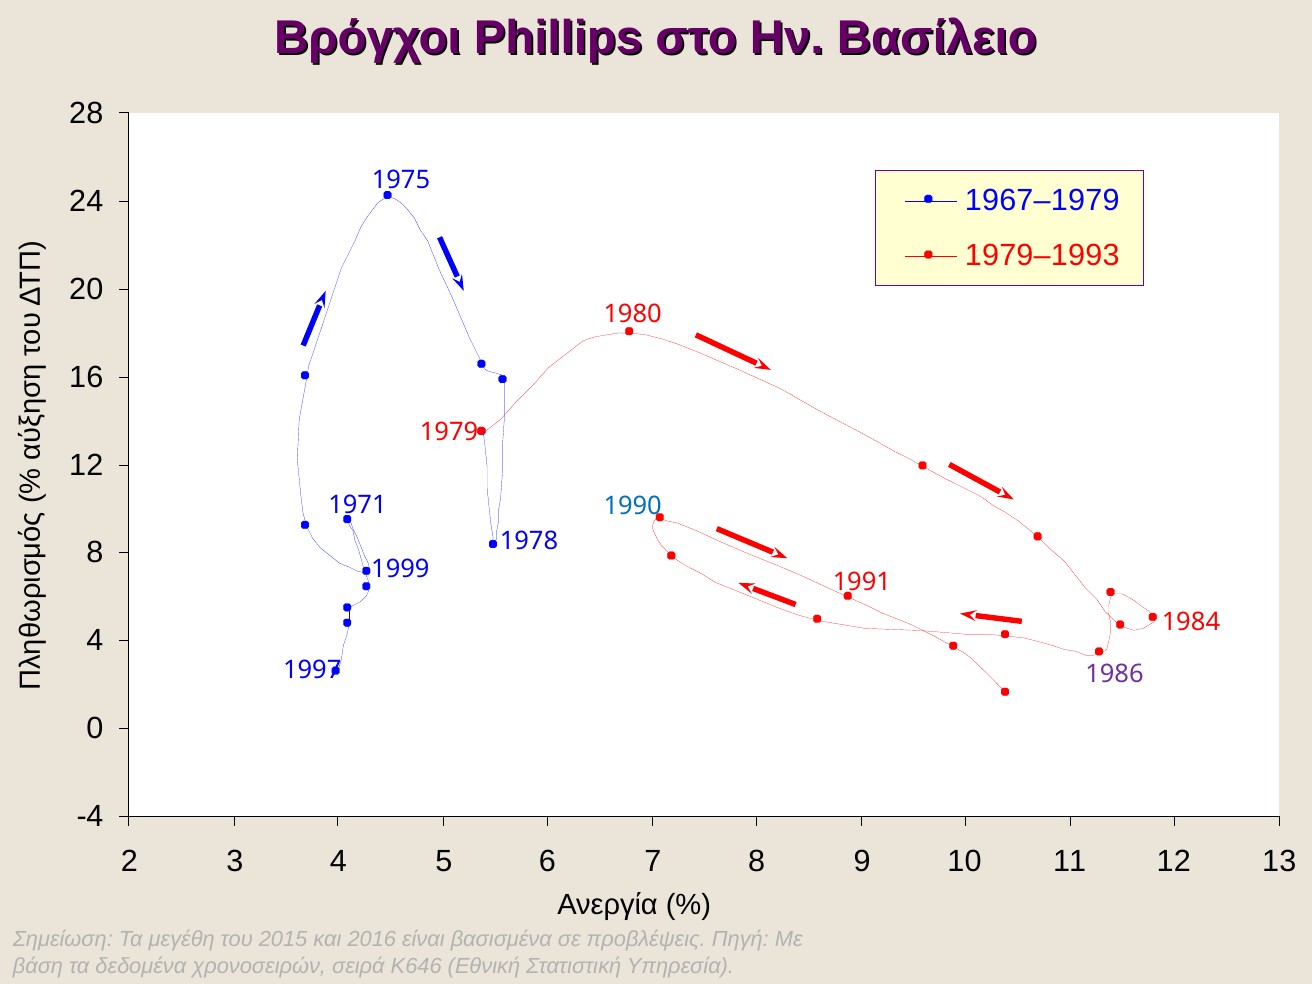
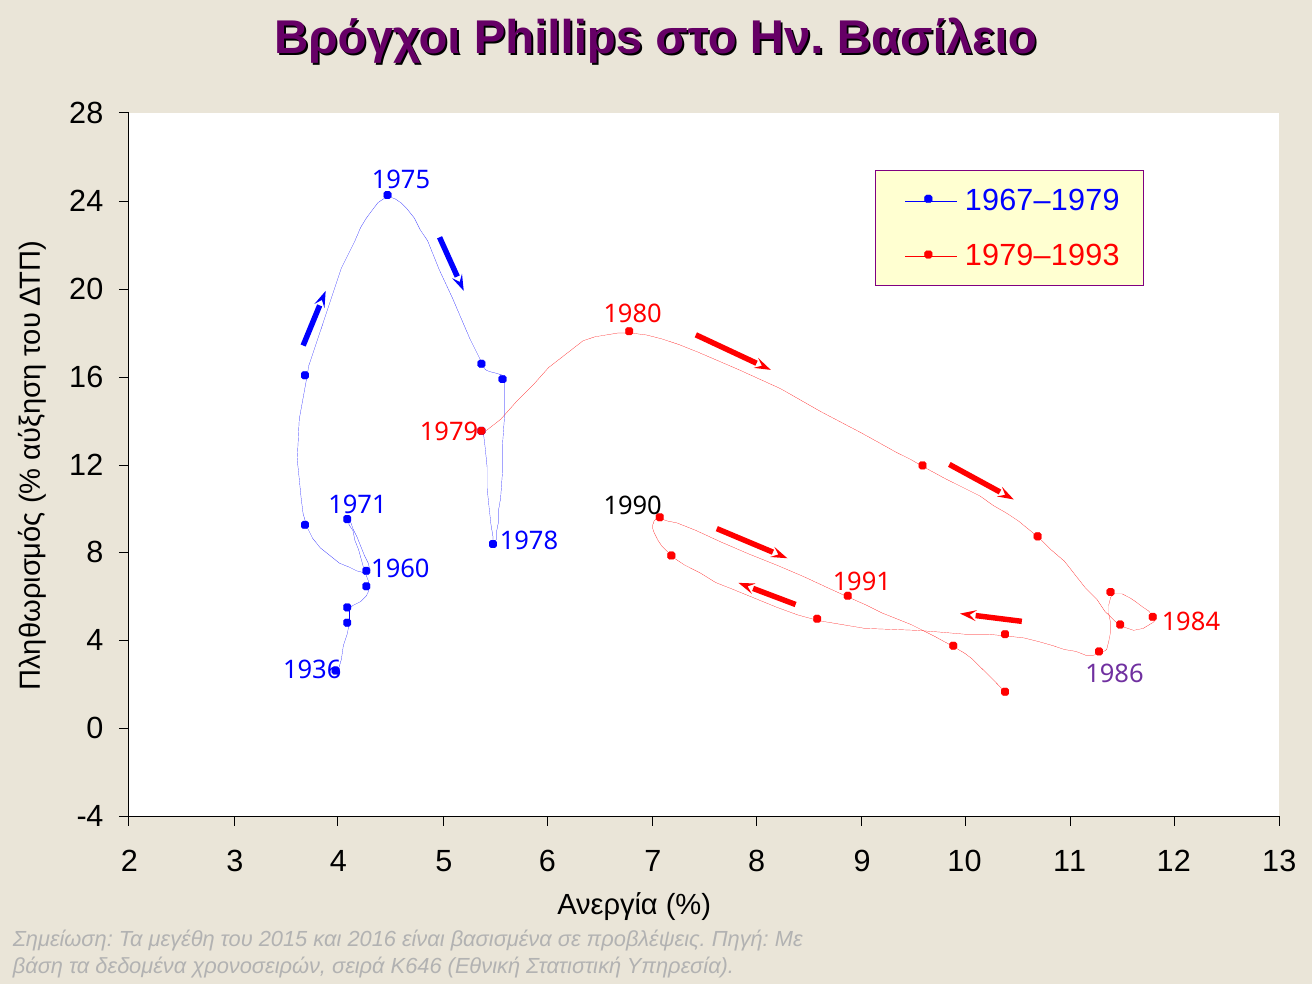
1990 colour: blue -> black (633, 506)
1999: 1999 -> 1960 (400, 569)
1997: 1997 -> 1936 (312, 670)
